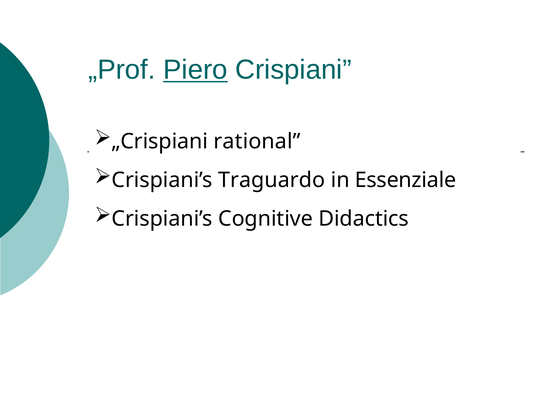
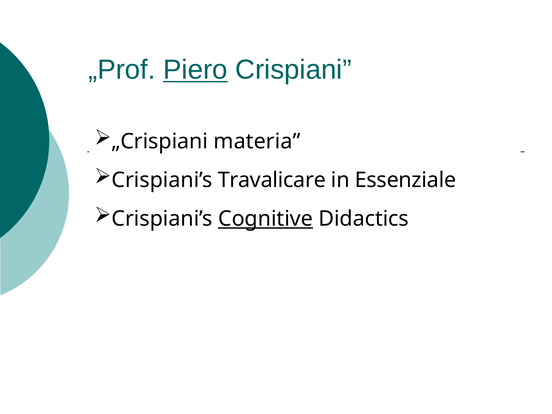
rational: rational -> materia (257, 141)
Traguardo: Traguardo -> Travalicare (272, 180)
Cognitive underline: none -> present (265, 219)
